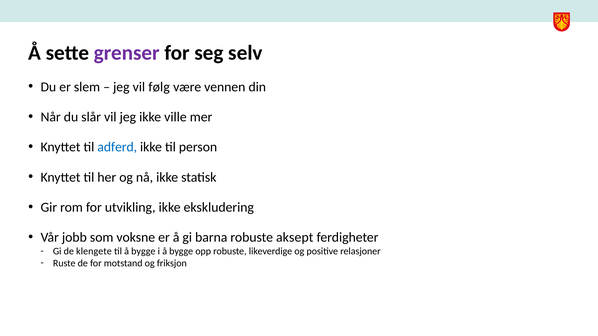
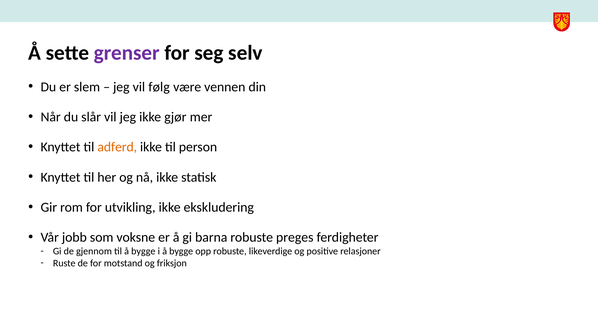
ville: ville -> gjør (175, 117)
adferd colour: blue -> orange (117, 147)
aksept: aksept -> preges (295, 238)
klengete: klengete -> gjennom (94, 252)
